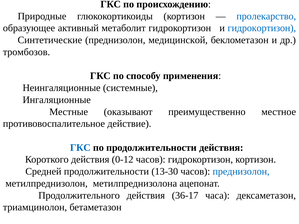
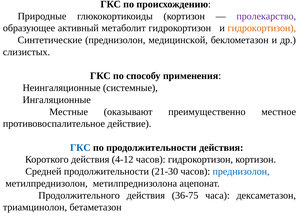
пролекарство colour: blue -> purple (266, 16)
гидрокортизон colour: blue -> orange (262, 28)
тромбозов: тромбозов -> слизистых (27, 52)
0-12: 0-12 -> 4-12 (123, 160)
13-30: 13-30 -> 21-30 (165, 172)
36-17: 36-17 -> 36-75 (185, 196)
